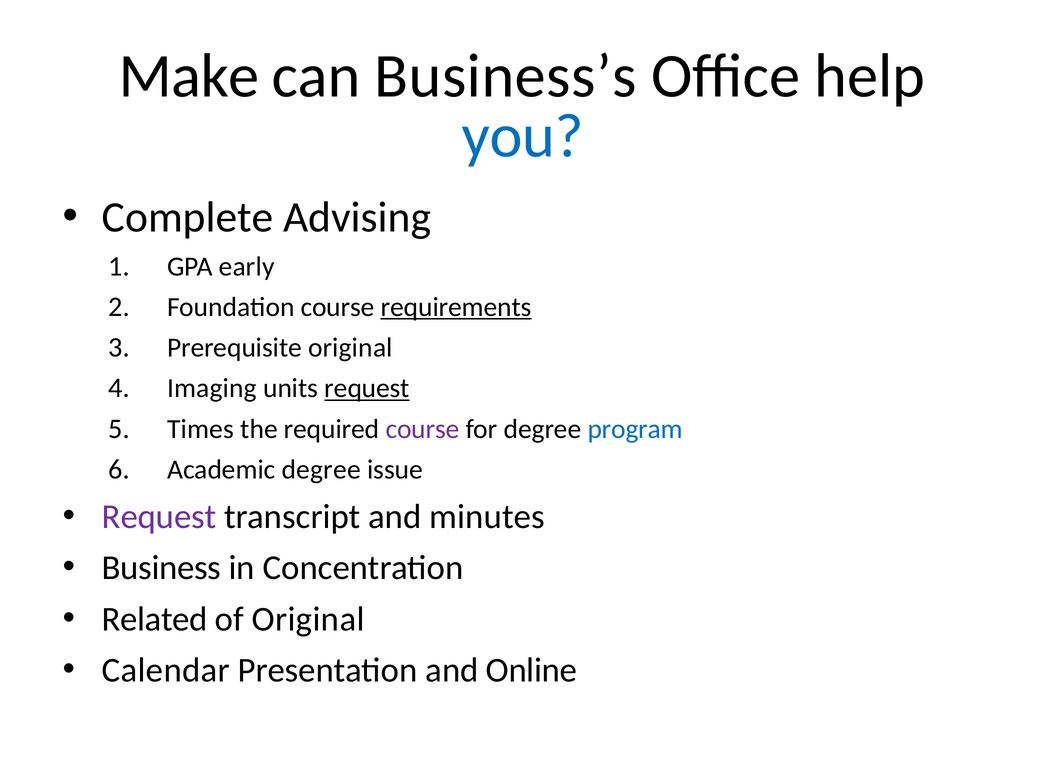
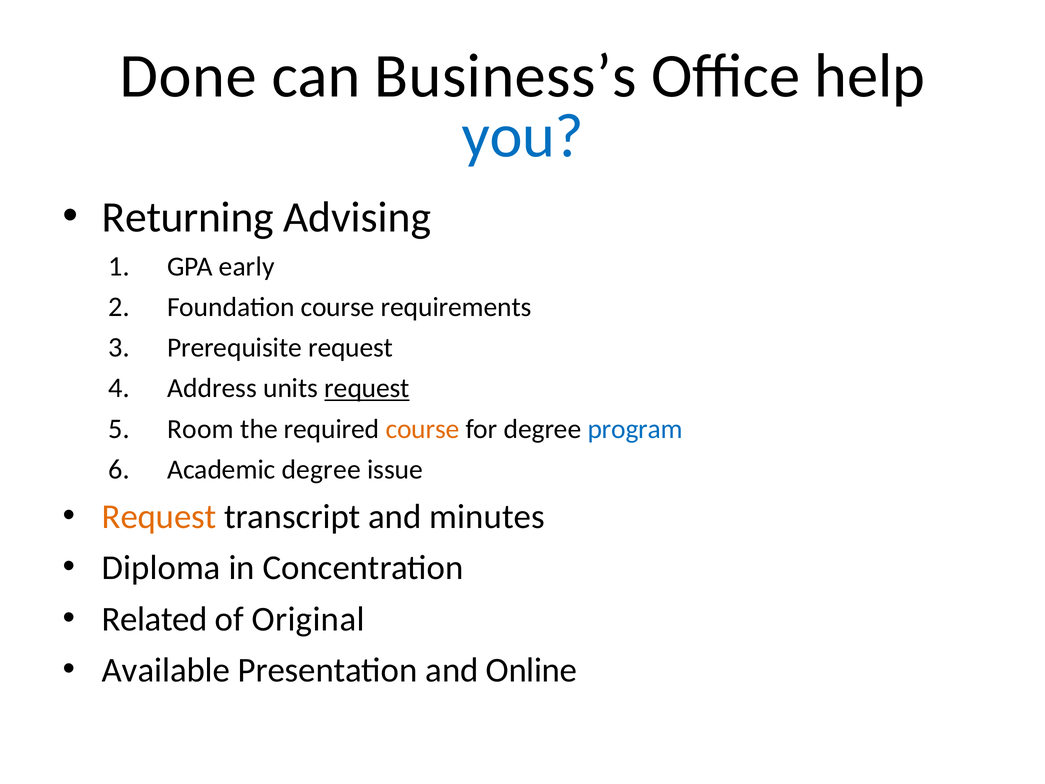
Make: Make -> Done (188, 76)
Complete: Complete -> Returning (188, 217)
requirements underline: present -> none (456, 307)
Prerequisite original: original -> request (351, 348)
Imaging: Imaging -> Address (212, 388)
Times: Times -> Room (201, 429)
course colour: purple -> orange (423, 429)
Request colour: purple -> orange (159, 517)
Business: Business -> Diploma (161, 568)
Calendar: Calendar -> Available (166, 670)
